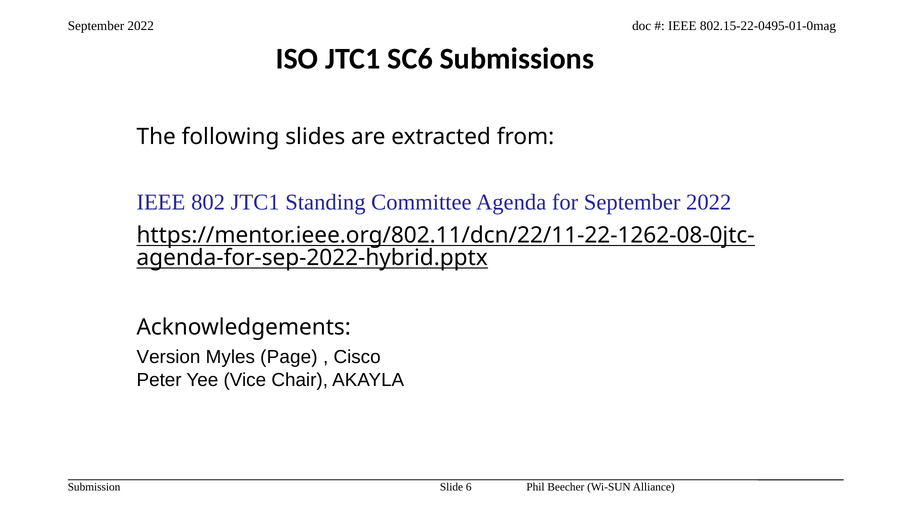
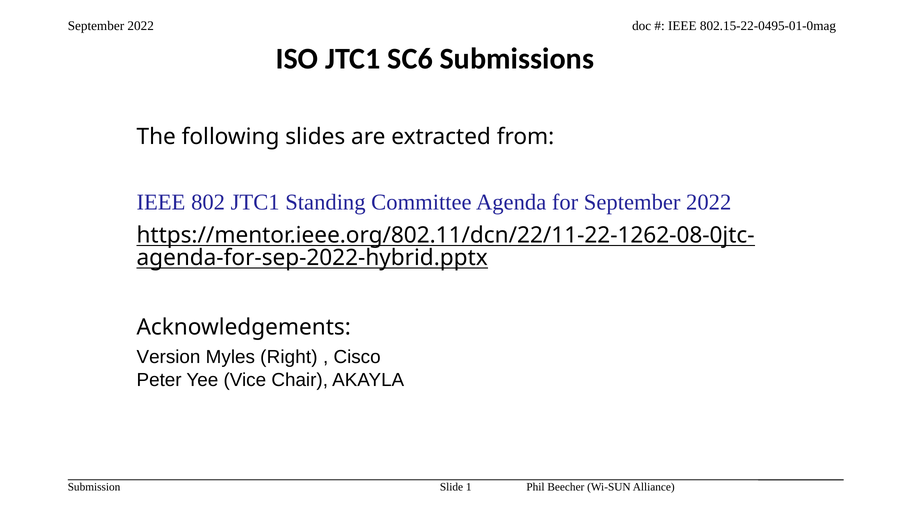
Page: Page -> Right (289, 358)
6: 6 -> 1 (469, 488)
